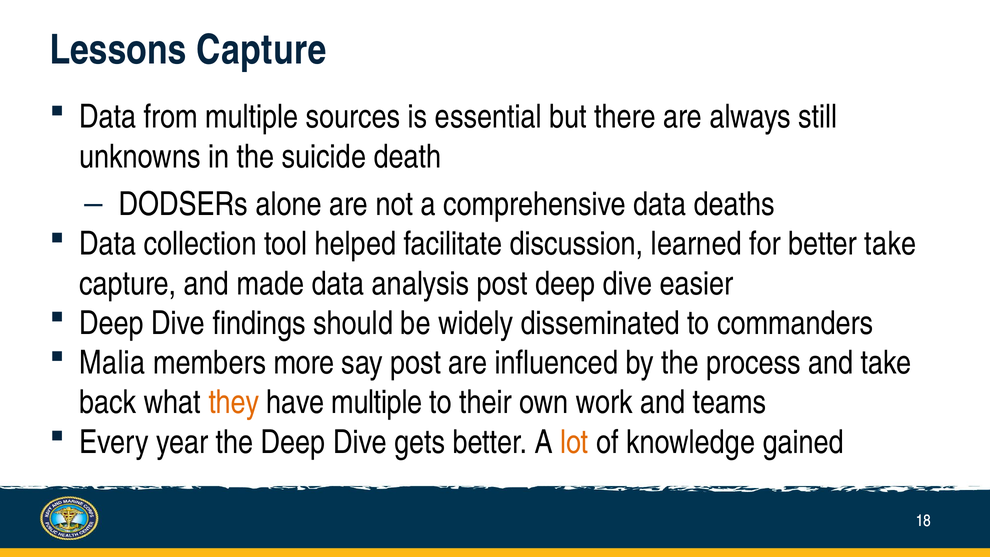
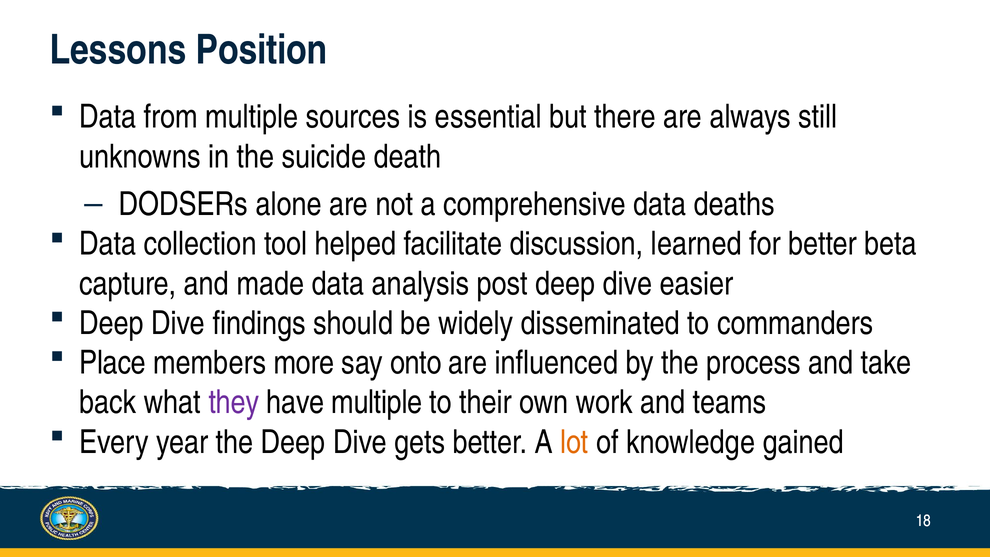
Lessons Capture: Capture -> Position (262, 50)
better take: take -> beta (891, 244)
Malia: Malia -> Place (113, 363)
say post: post -> onto (416, 363)
they colour: orange -> purple (234, 402)
